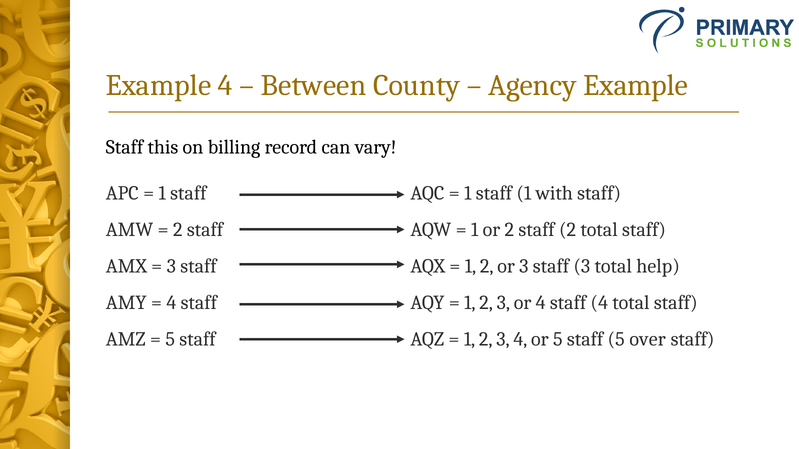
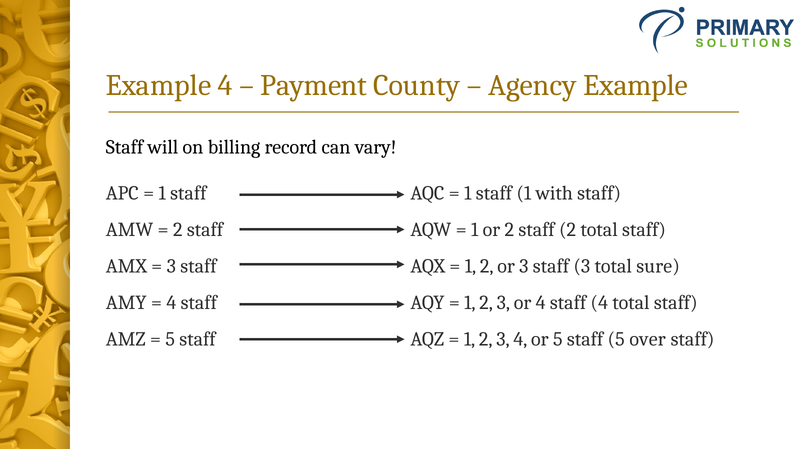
Between: Between -> Payment (314, 85)
this: this -> will (163, 147)
help: help -> sure (658, 267)
